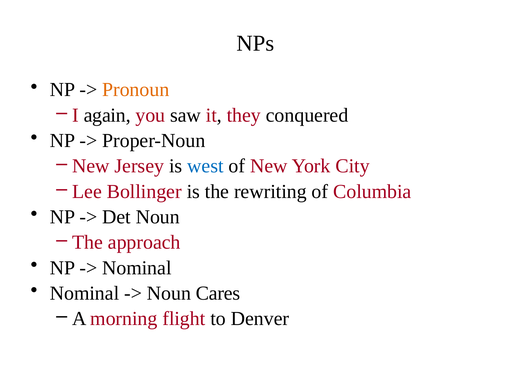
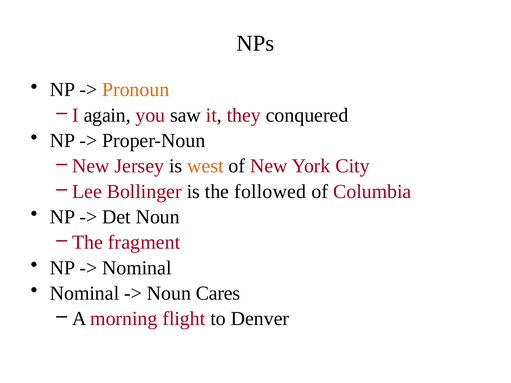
west colour: blue -> orange (205, 166)
rewriting: rewriting -> followed (270, 192)
approach: approach -> fragment (144, 243)
